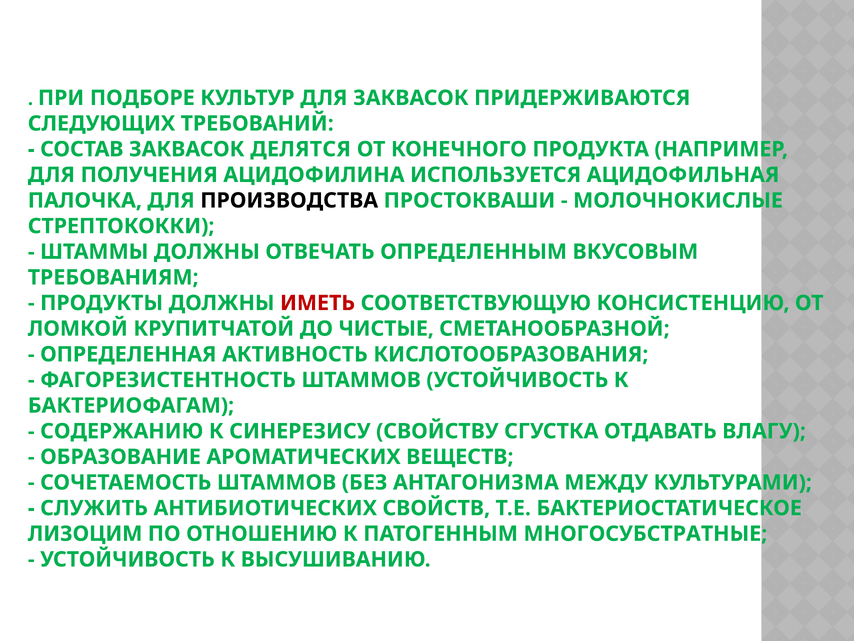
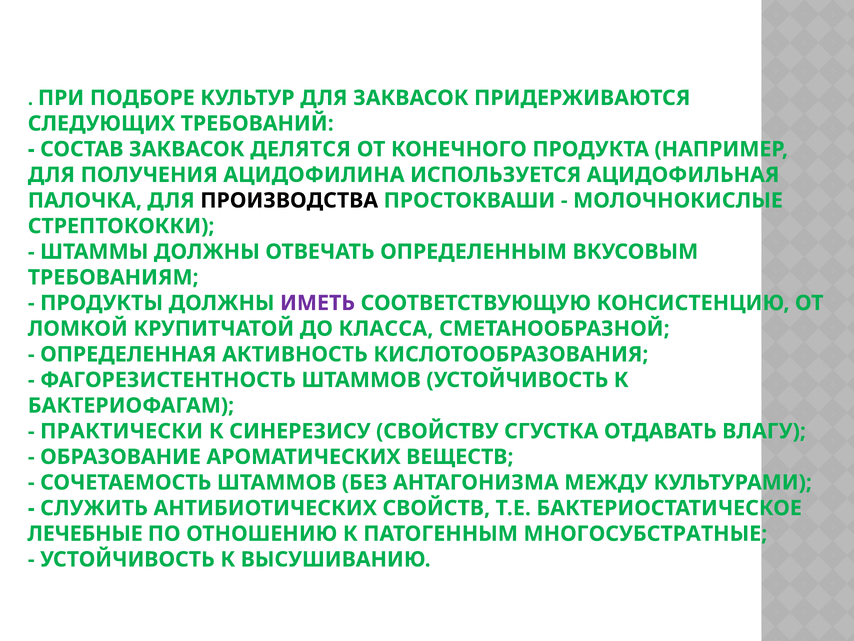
ИМЕТЬ colour: red -> purple (318, 303)
ЧИСТЫЕ: ЧИСТЫЕ -> КЛАССА (386, 328)
СОДЕРЖАНИЮ: СОДЕРЖАНИЮ -> ПРАКТИЧЕСКИ (122, 431)
ЛИЗОЦИМ: ЛИЗОЦИМ -> ЛЕЧЕБНЫЕ (85, 533)
